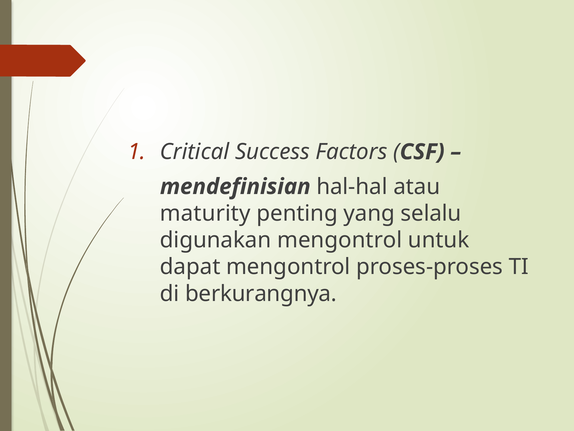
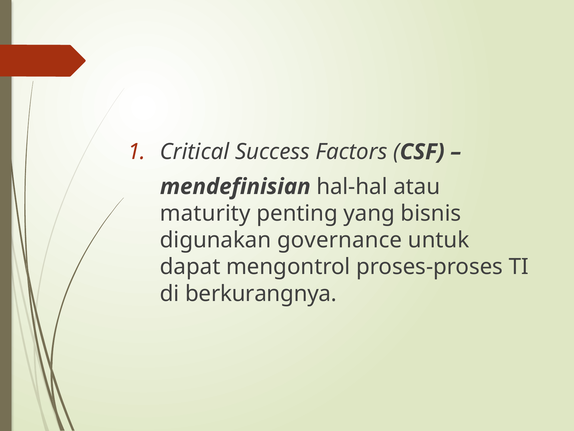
selalu: selalu -> bisnis (431, 213)
digunakan mengontrol: mengontrol -> governance (340, 240)
